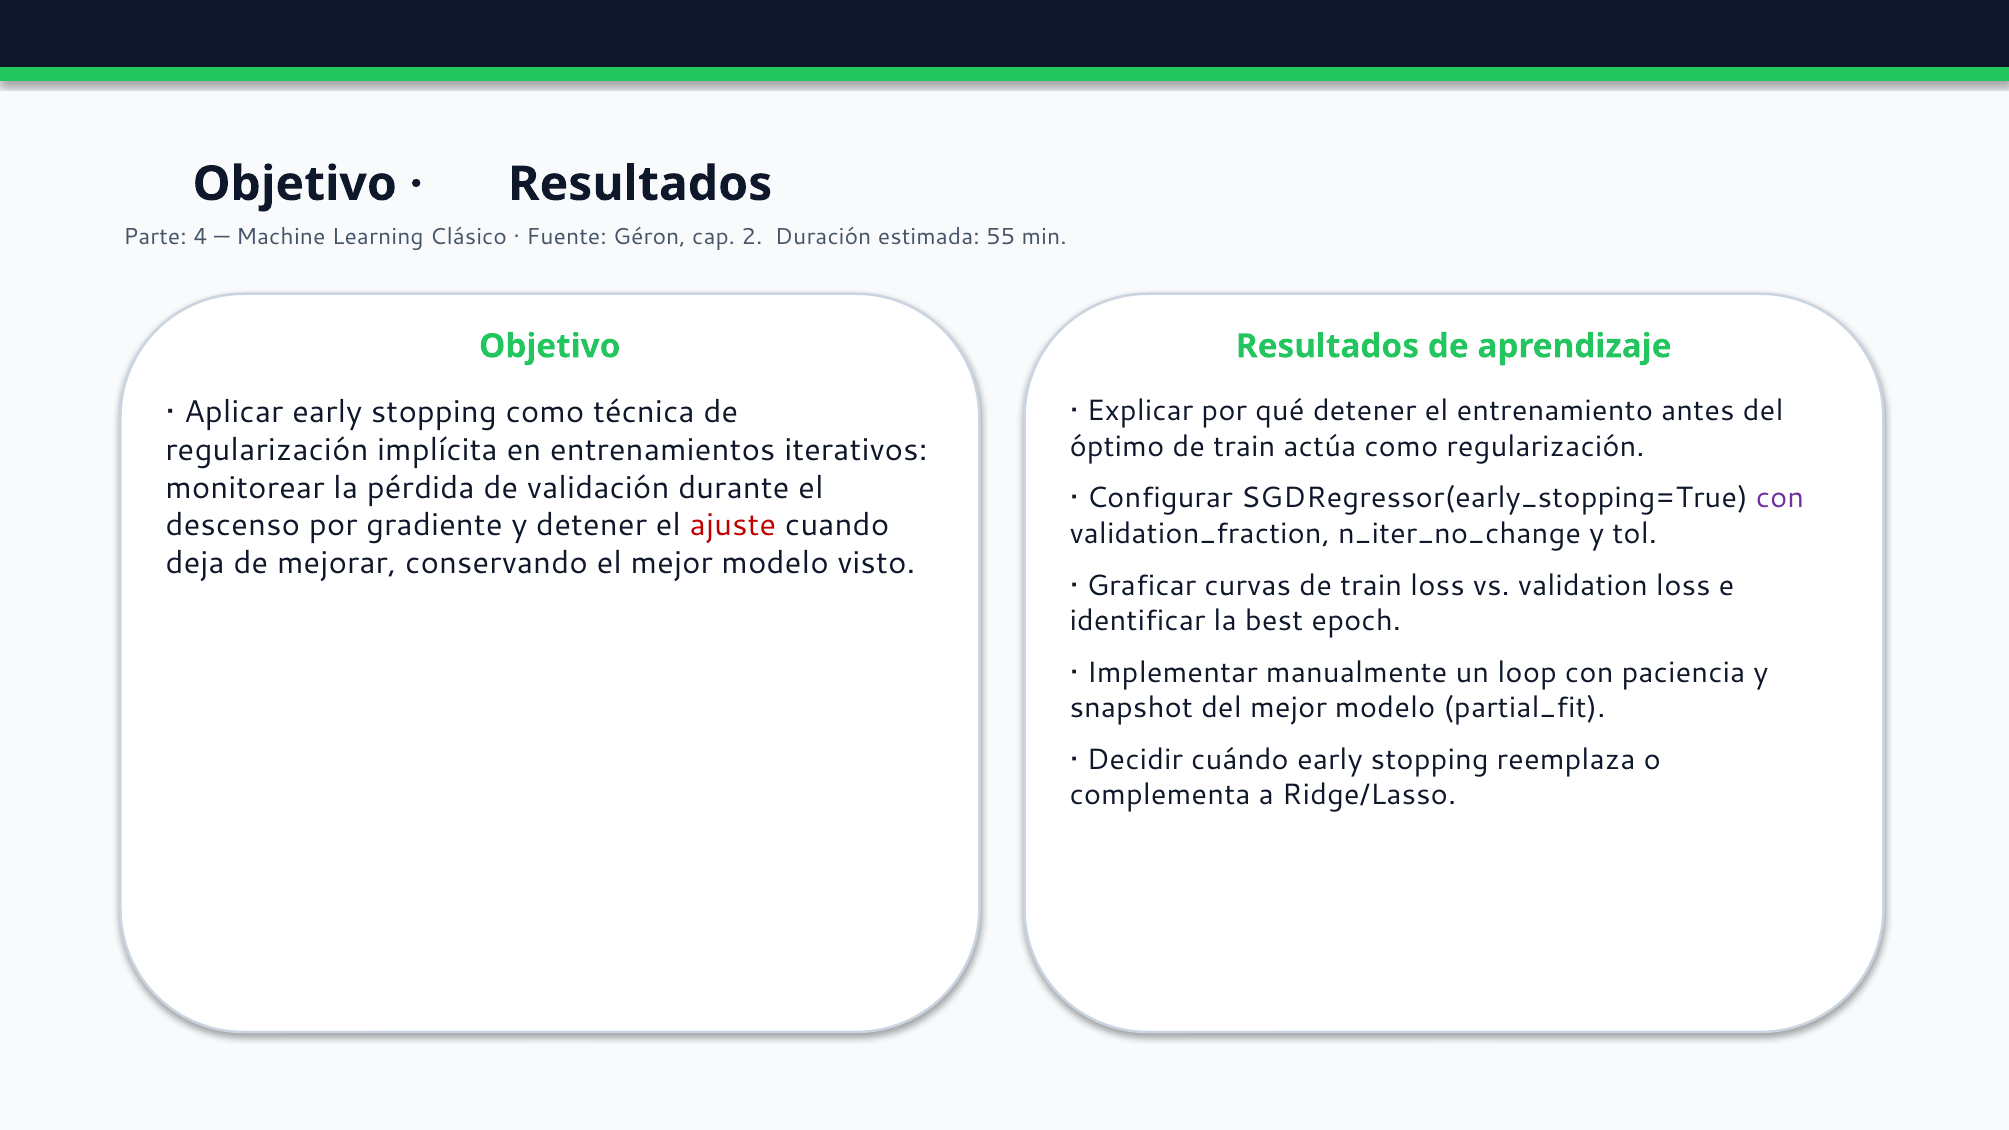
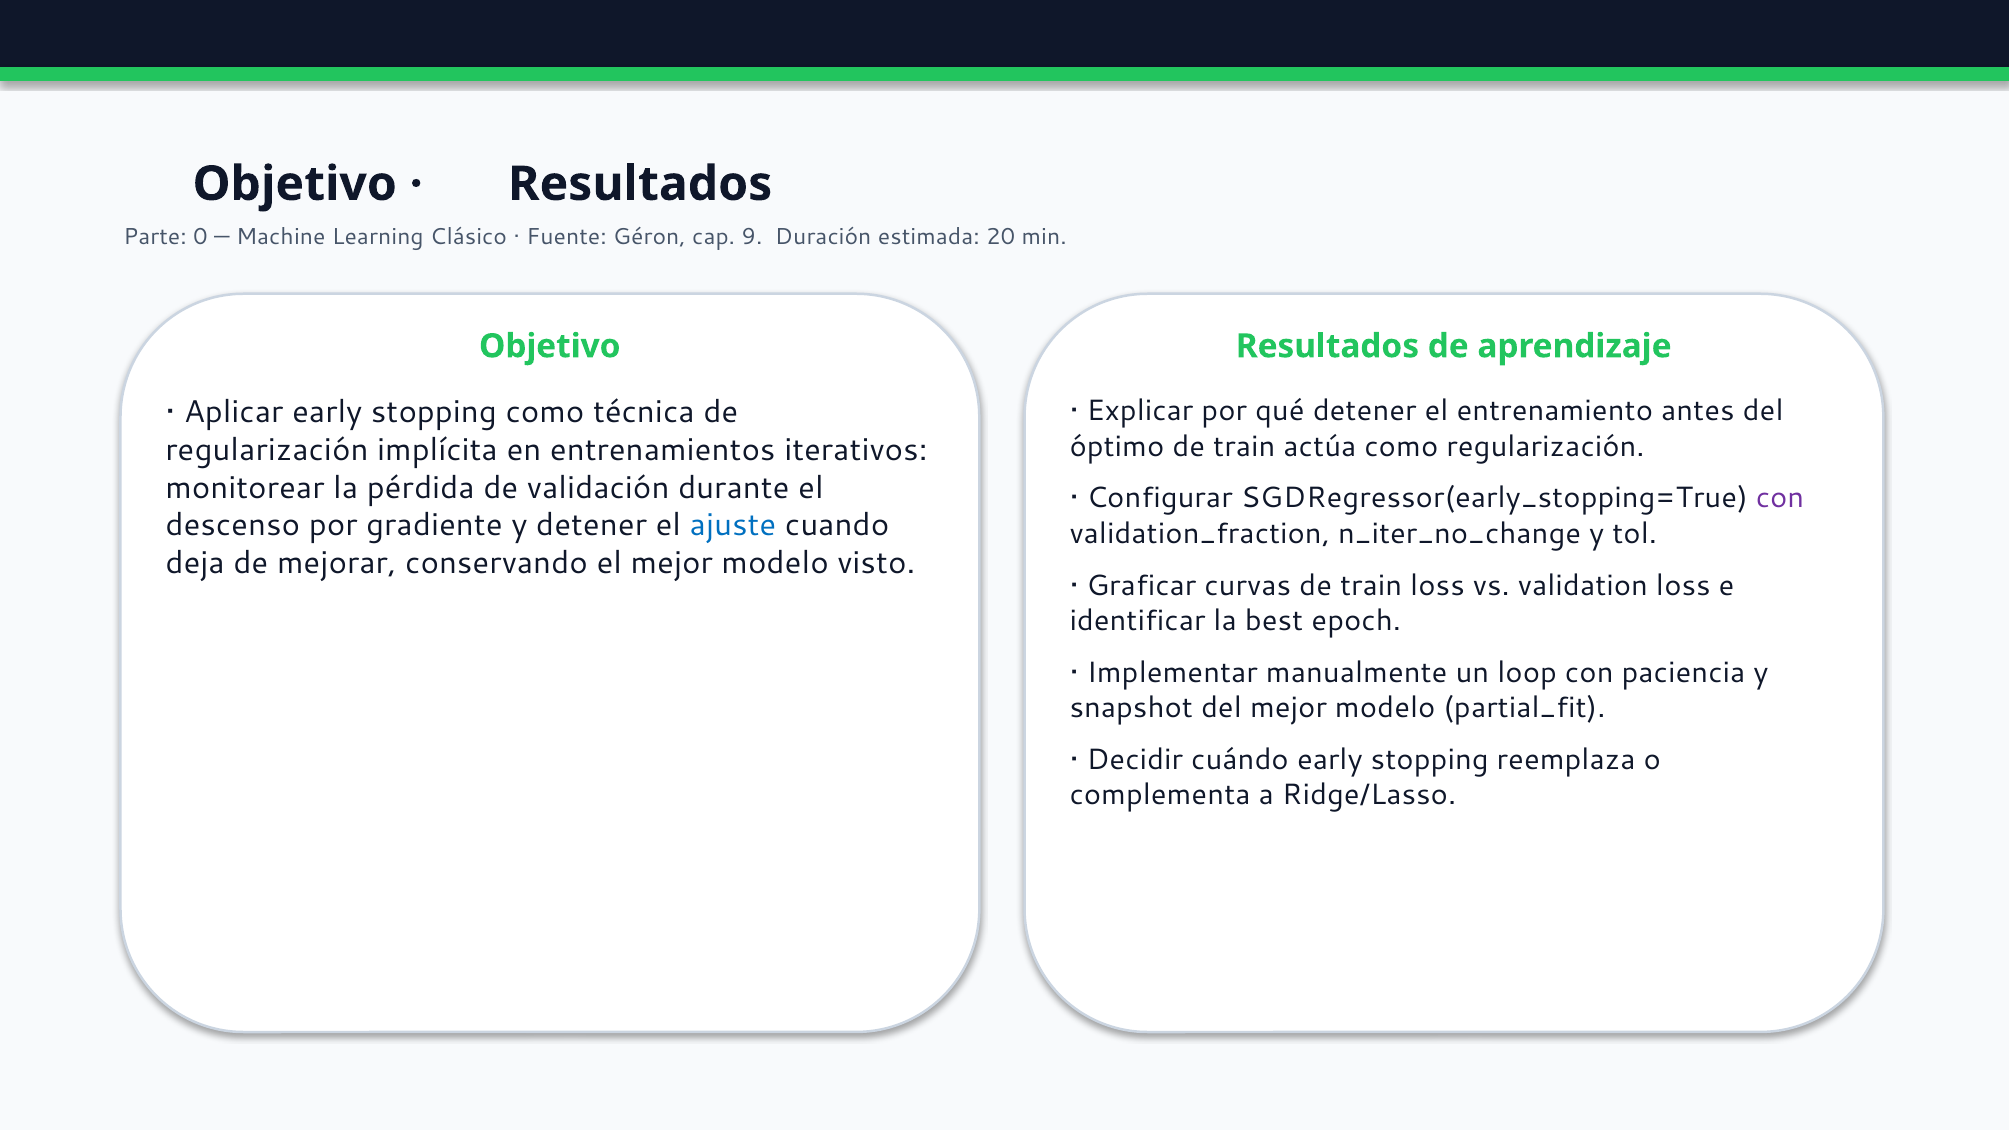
4: 4 -> 0 (200, 237)
2: 2 -> 9 (752, 237)
55: 55 -> 20 (1001, 237)
ajuste colour: red -> blue (733, 526)
